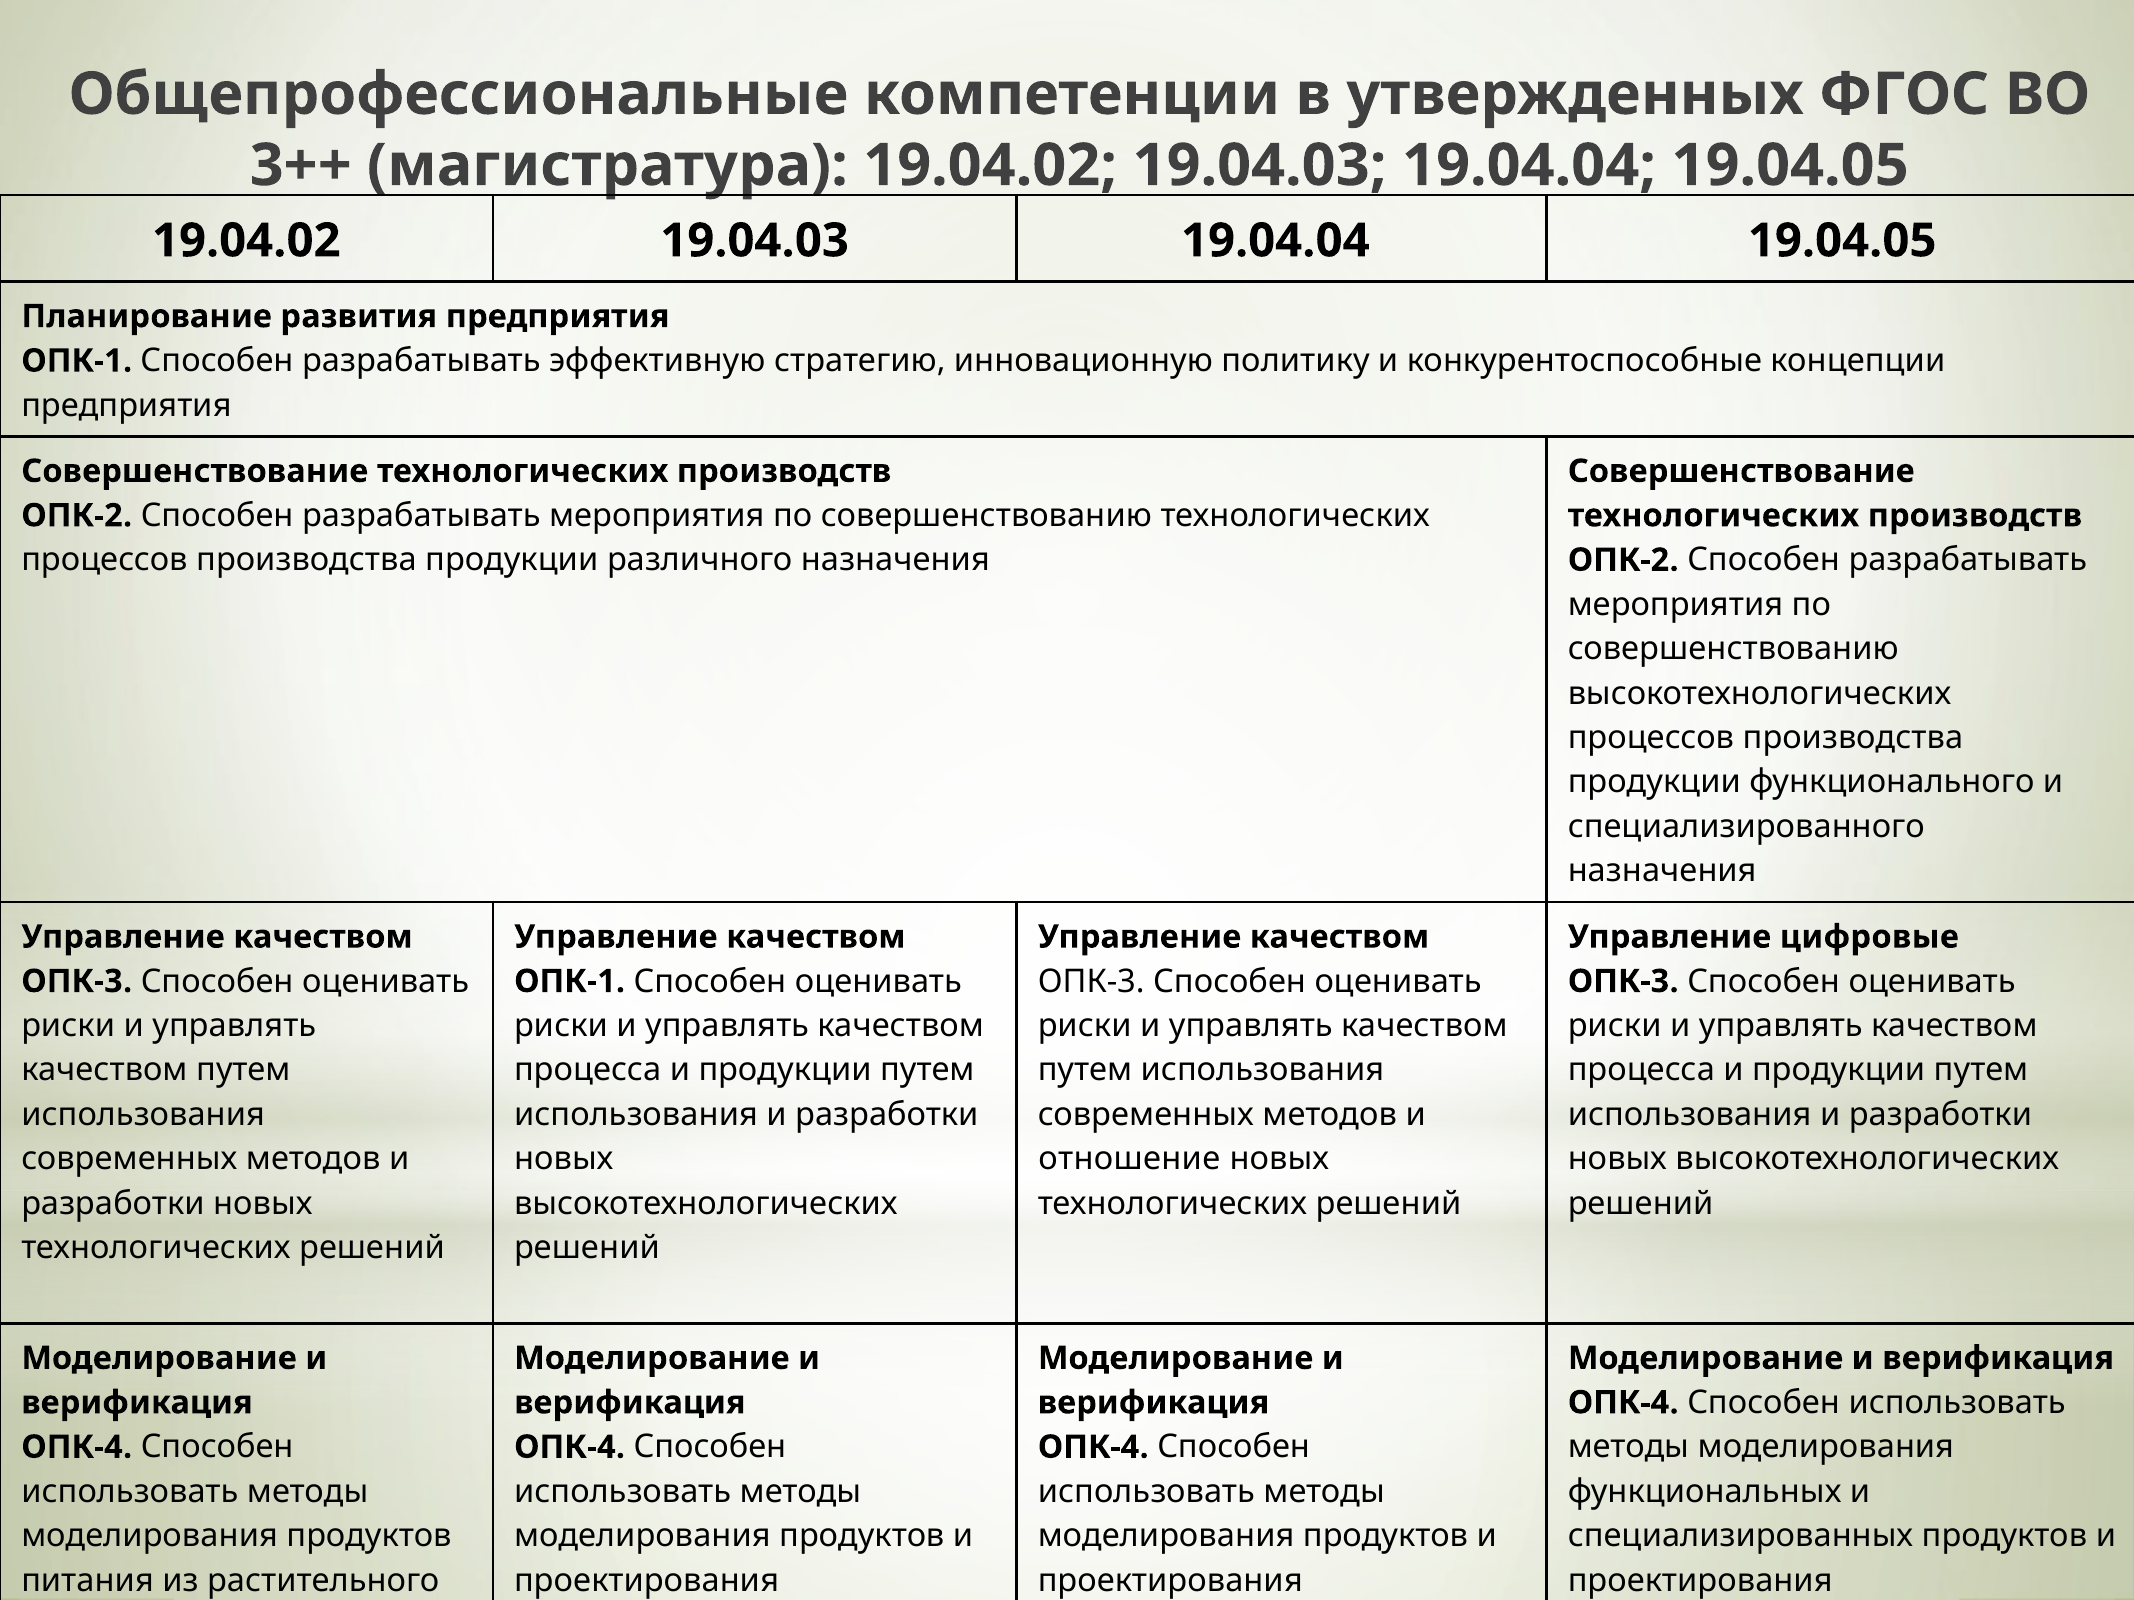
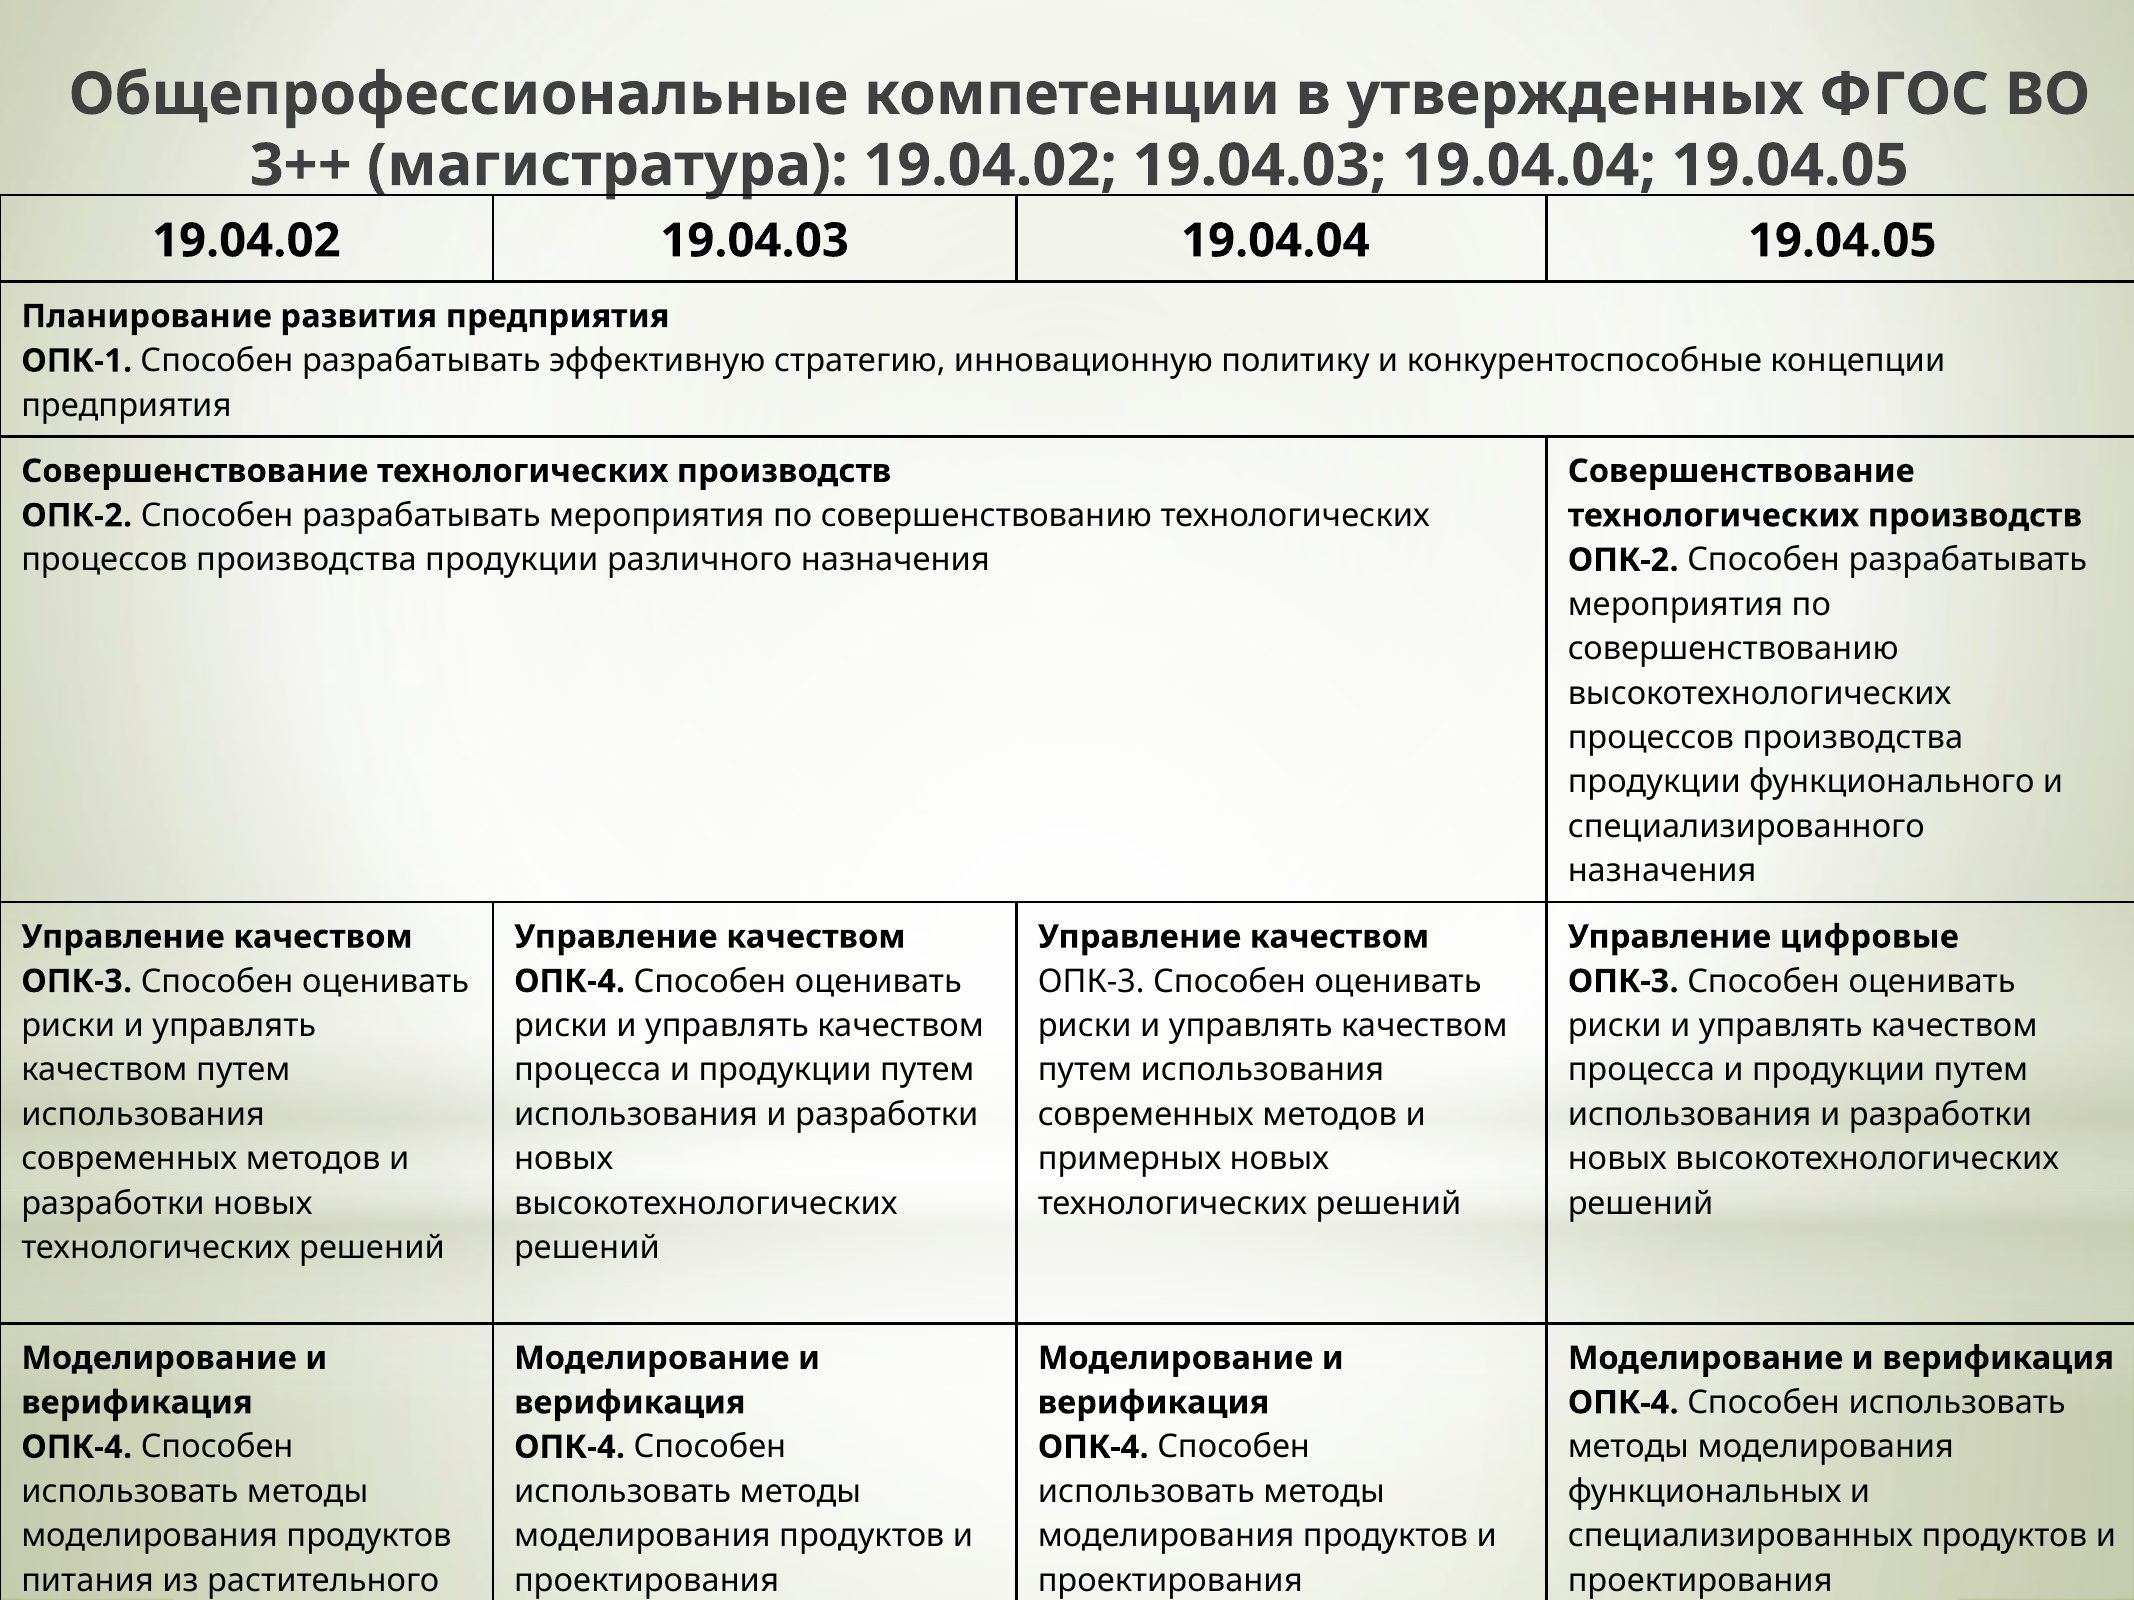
ОПК-1: ОПК-1 -> ОПК-4 (570, 982)
отношение: отношение -> примерных (1130, 1159)
